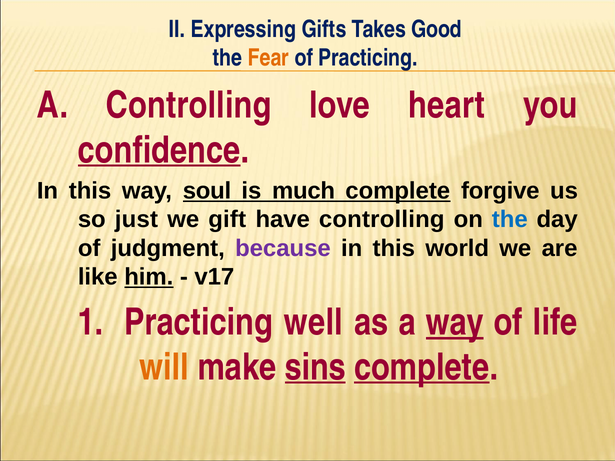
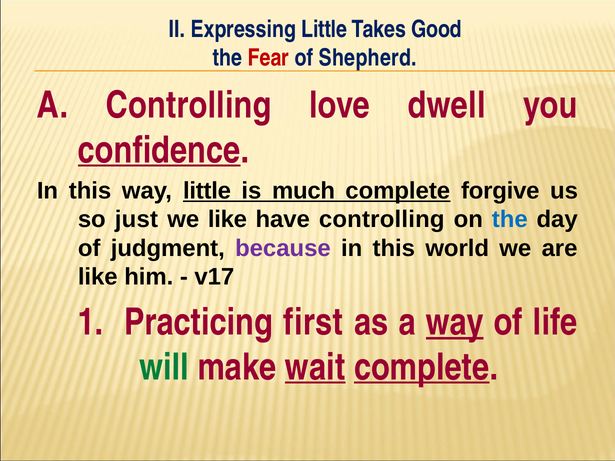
Expressing Gifts: Gifts -> Little (324, 29)
Fear colour: orange -> red (268, 58)
of Practicing: Practicing -> Shepherd (368, 58)
heart: heart -> dwell (447, 105)
way soul: soul -> little (207, 191)
we gift: gift -> like (227, 220)
him underline: present -> none (149, 277)
well: well -> first (313, 322)
will colour: orange -> green (164, 368)
sins: sins -> wait (315, 368)
